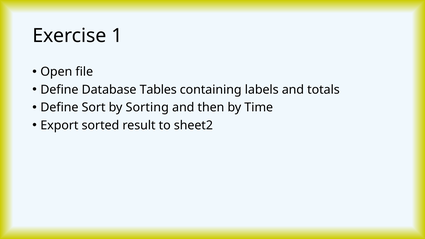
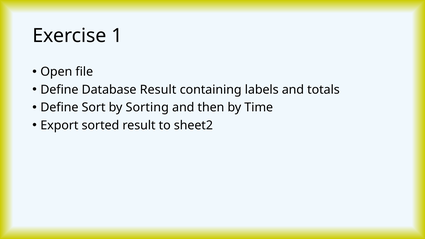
Database Tables: Tables -> Result (158, 90)
